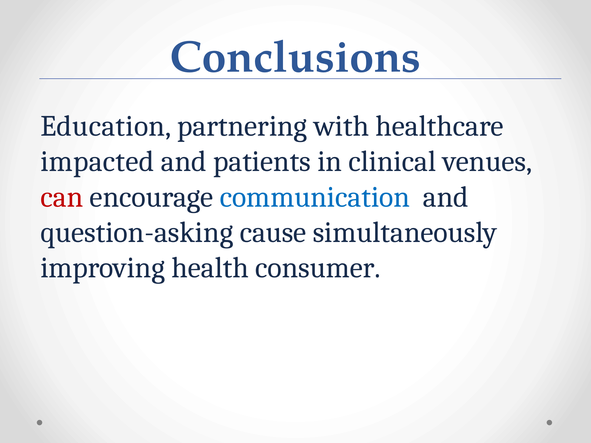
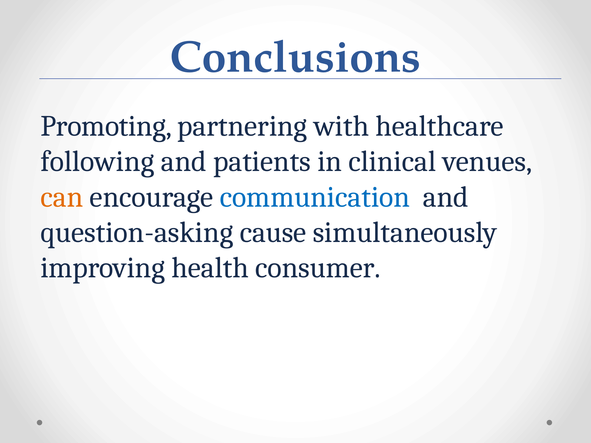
Education: Education -> Promoting (106, 126)
impacted: impacted -> following (97, 162)
can colour: red -> orange (62, 197)
